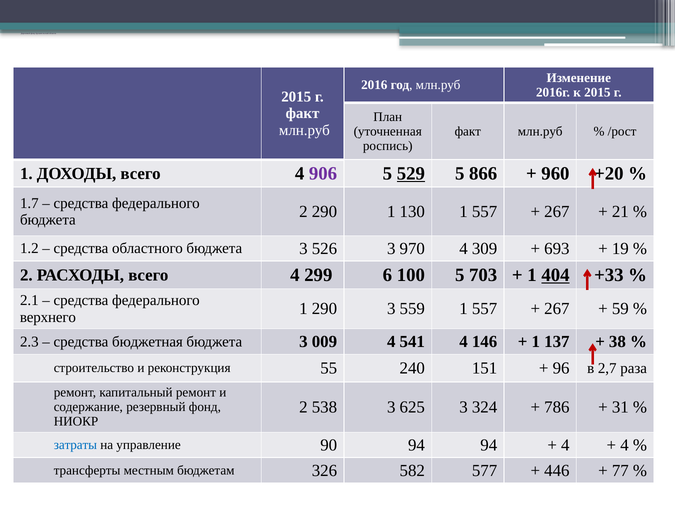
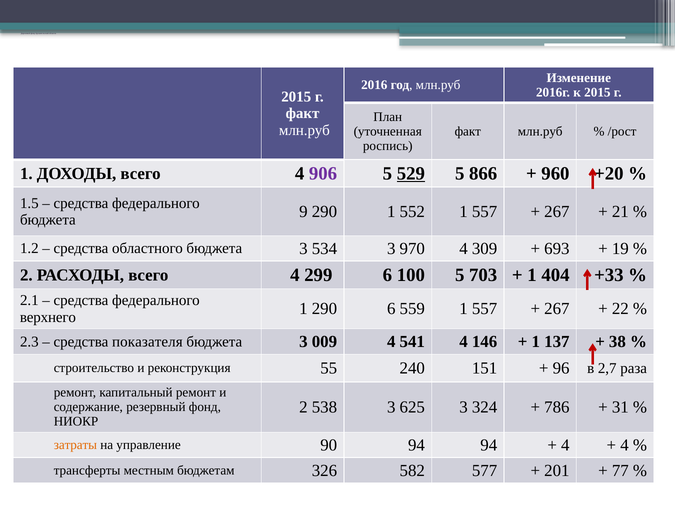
1.7: 1.7 -> 1.5 (29, 203)
бюджета 2: 2 -> 9 (303, 212)
130: 130 -> 552 (412, 212)
526: 526 -> 534 (324, 249)
404 underline: present -> none (555, 275)
290 3: 3 -> 6 (391, 309)
59: 59 -> 22 (620, 309)
бюджетная: бюджетная -> показателя (147, 342)
затраты colour: blue -> orange (75, 445)
446: 446 -> 201 (557, 471)
